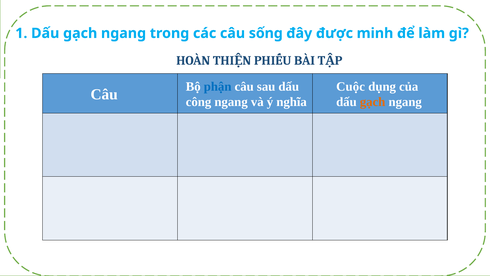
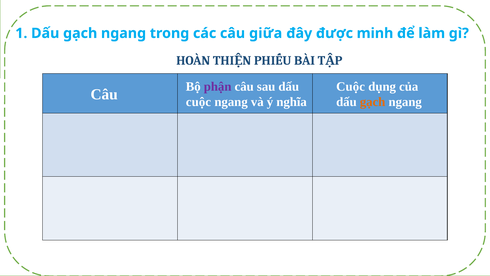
sống: sống -> giữa (266, 33)
phận colour: blue -> purple (218, 86)
công: công -> cuộc (198, 102)
